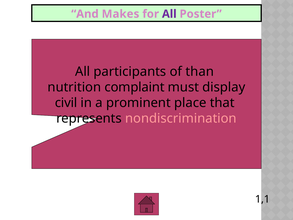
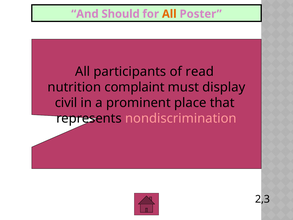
Makes: Makes -> Should (121, 14)
All colour: purple -> orange (169, 14)
than: than -> read (200, 71)
1,1: 1,1 -> 2,3 (262, 199)
